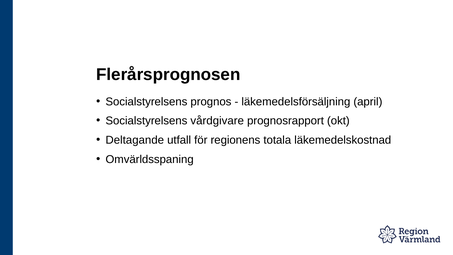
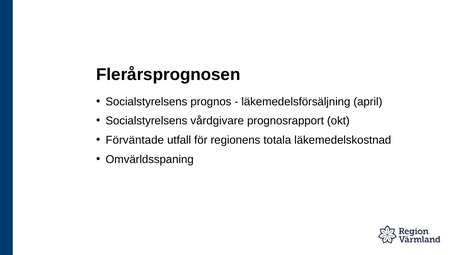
Deltagande: Deltagande -> Förväntade (135, 140)
